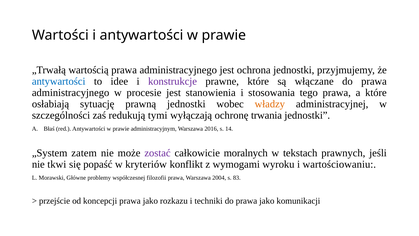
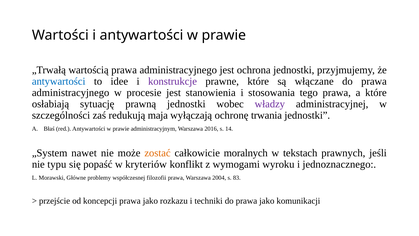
władzy colour: orange -> purple (270, 104)
tymi: tymi -> maja (158, 115)
zatem: zatem -> nawet (84, 153)
zostać colour: purple -> orange (157, 153)
tkwi: tkwi -> typu (57, 164)
wartościowaniu: wartościowaniu -> jednoznacznego (339, 164)
